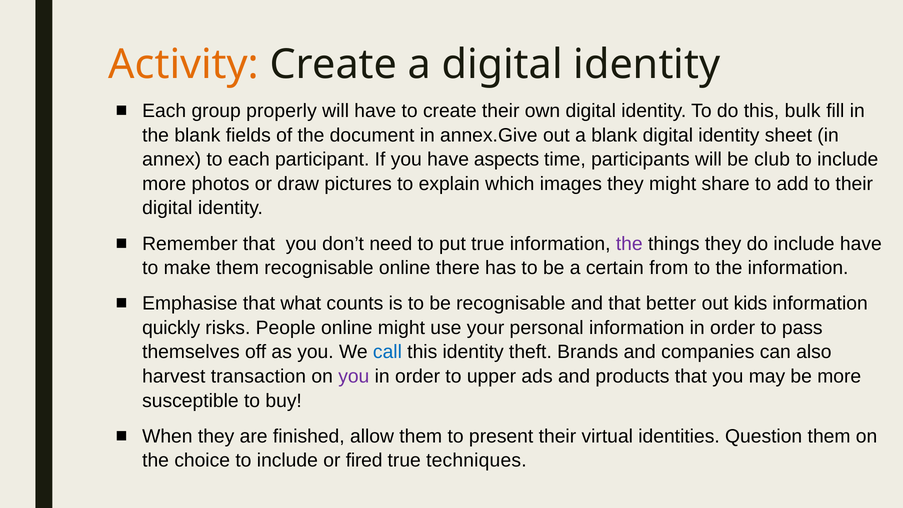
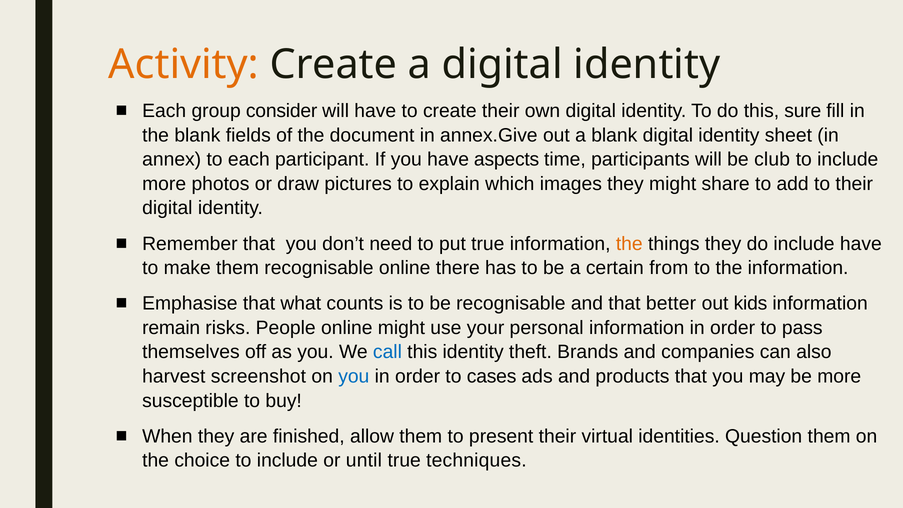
properly: properly -> consider (282, 111)
bulk: bulk -> sure (803, 111)
the colour: purple -> orange (629, 244)
quickly: quickly -> remain (171, 328)
transaction: transaction -> screenshot (258, 376)
you colour: purple -> blue (354, 376)
upper: upper -> cases (492, 376)
fired: fired -> until (364, 461)
